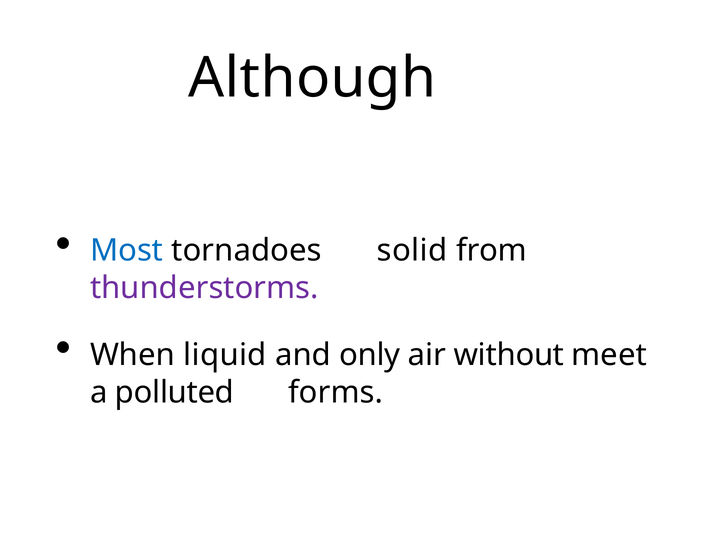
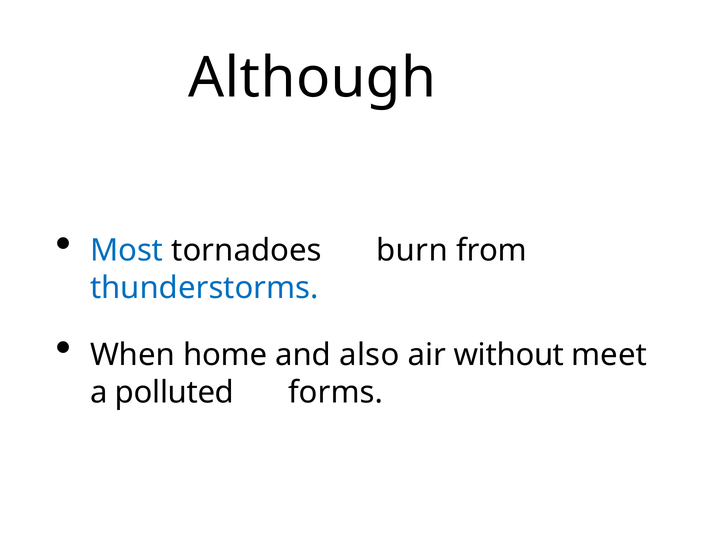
solid: solid -> burn (412, 251)
thunderstorms colour: purple -> blue (204, 288)
liquid: liquid -> home (225, 355)
only: only -> also (369, 355)
